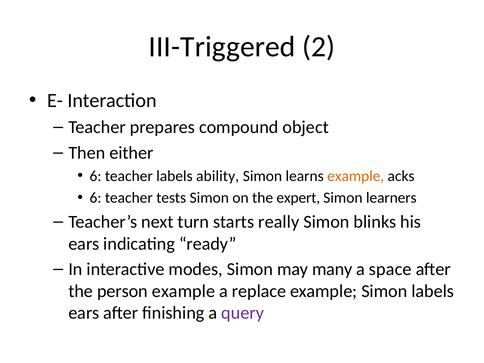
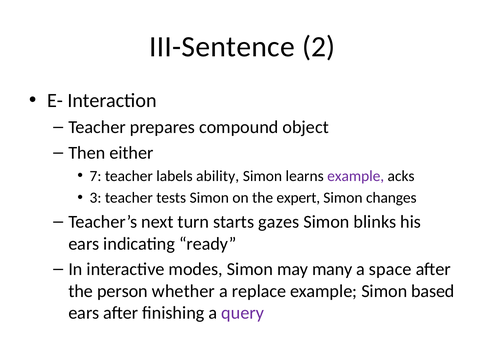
III-Triggered: III-Triggered -> III-Sentence (222, 47)
6: 6 -> 7 (96, 176)
example colour: orange -> purple (356, 176)
6: 6 -> 3 (96, 198)
learners: learners -> changes (391, 198)
really: really -> gazes (279, 222)
person example: example -> whether (183, 291)
Simon labels: labels -> based (433, 291)
